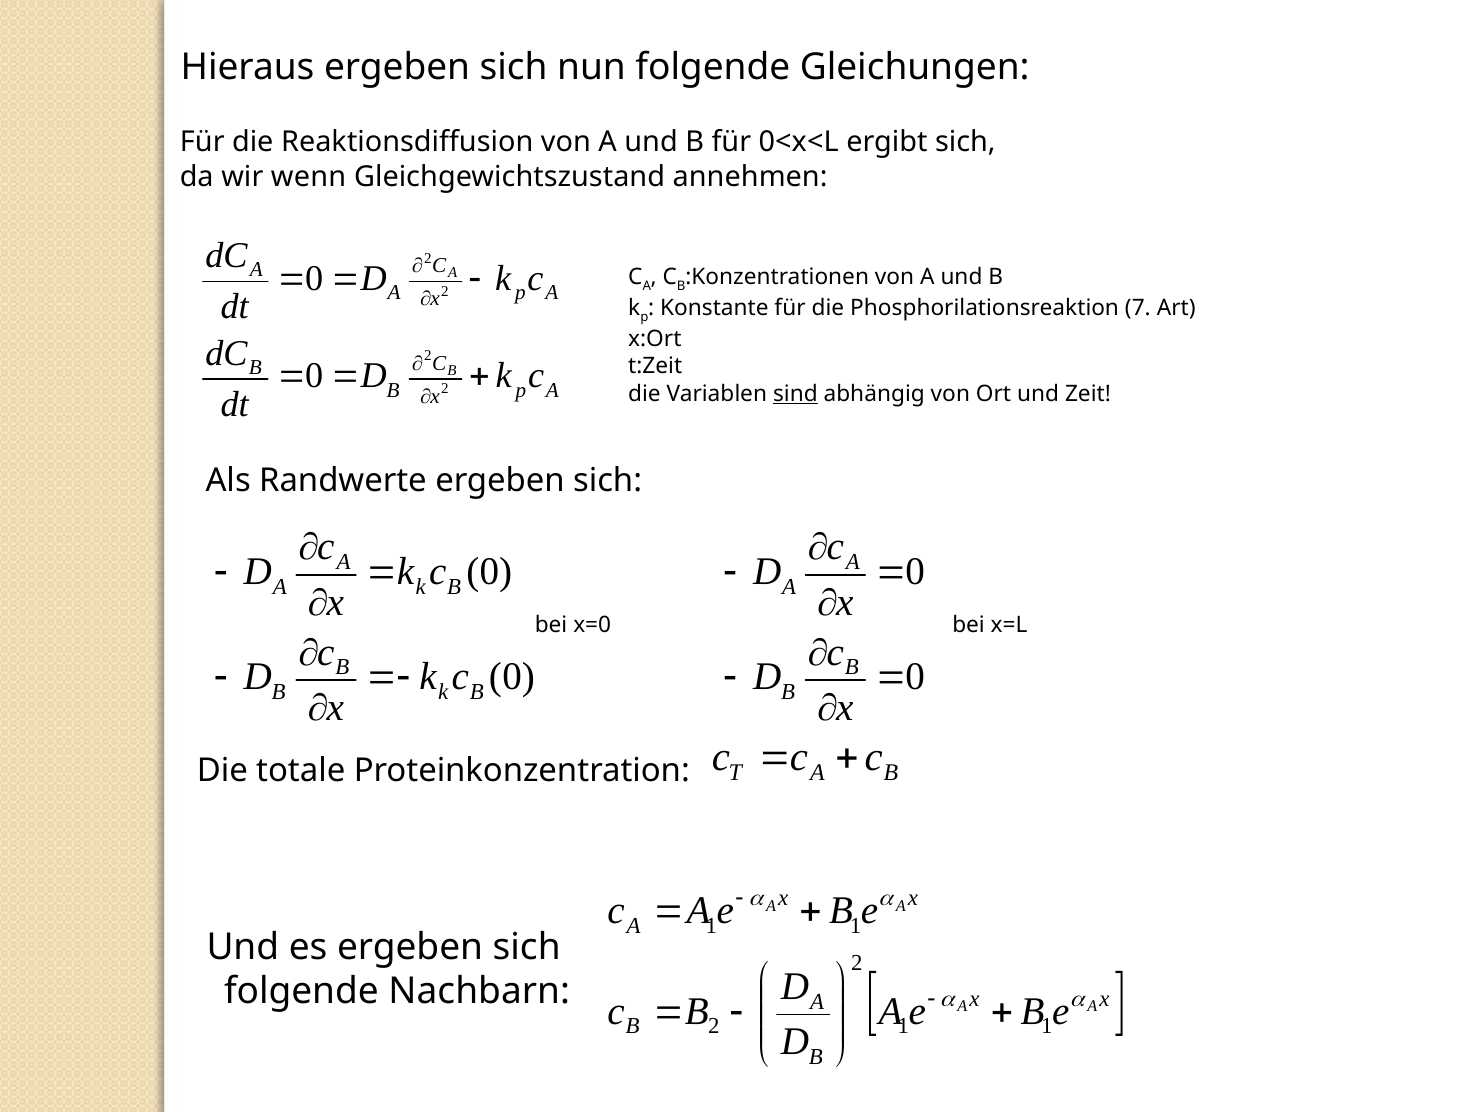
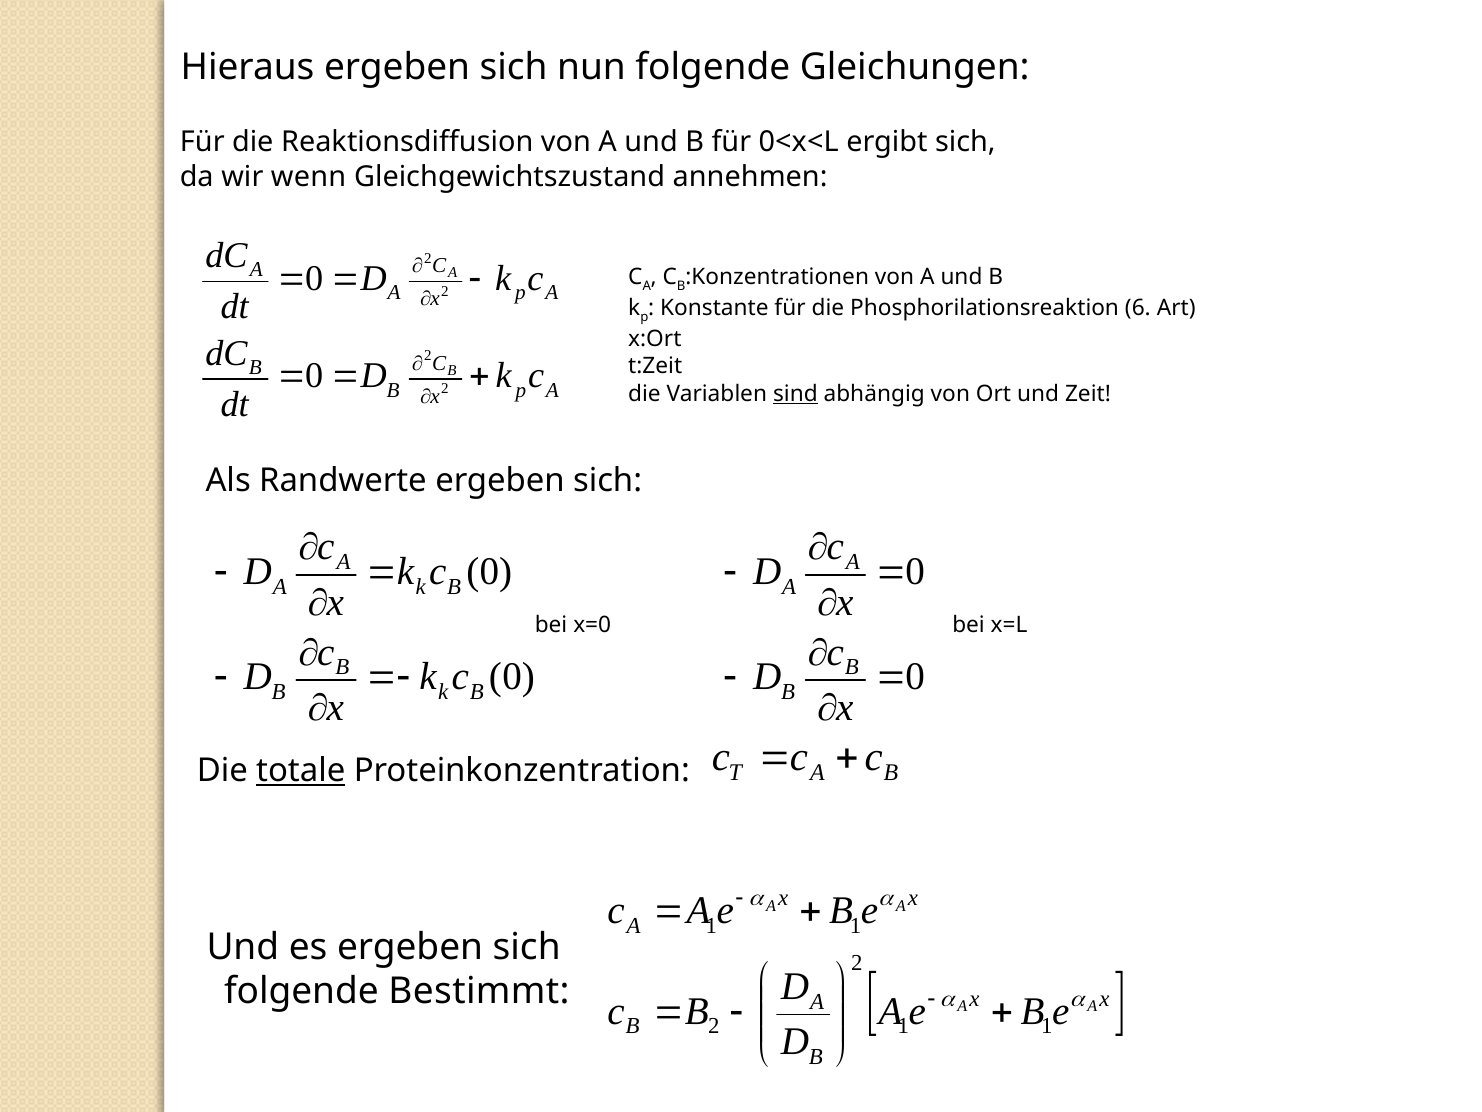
7: 7 -> 6 (1138, 308)
totale underline: none -> present (301, 770)
Nachbarn: Nachbarn -> Bestimmt (479, 991)
